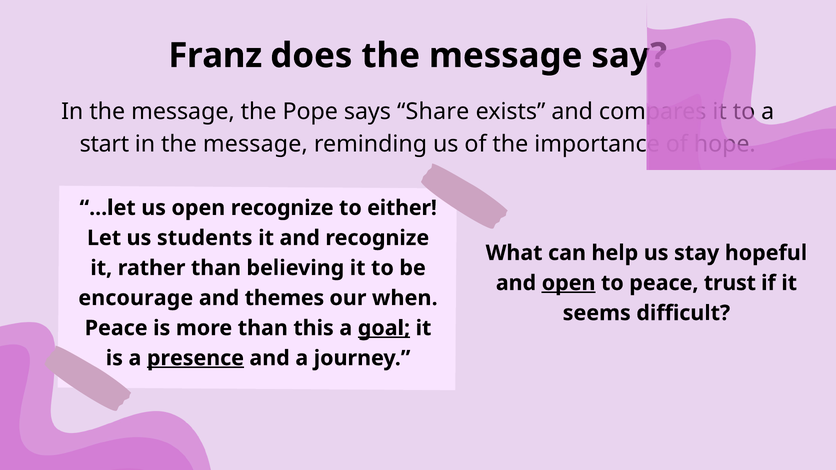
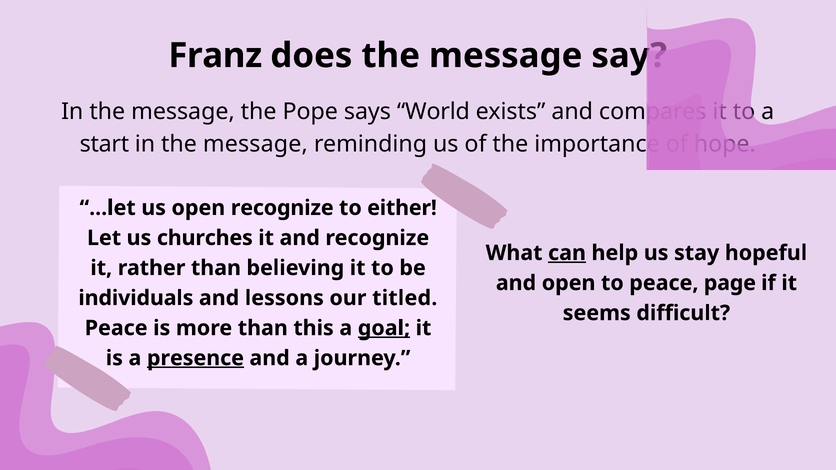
Share: Share -> World (433, 111)
students: students -> churches (205, 238)
can underline: none -> present (567, 253)
open underline: present -> none (569, 283)
trust: trust -> page (730, 283)
encourage: encourage -> individuals (136, 298)
themes: themes -> lessons (284, 298)
when: when -> titled (405, 298)
